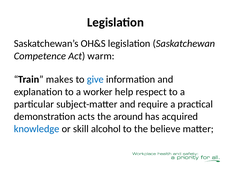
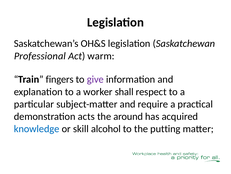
Competence: Competence -> Professional (40, 56)
makes: makes -> fingers (60, 79)
give colour: blue -> purple (95, 79)
help: help -> shall (124, 91)
believe: believe -> putting (165, 128)
